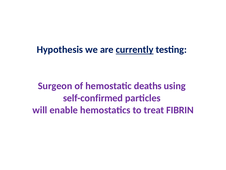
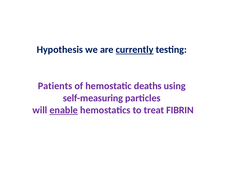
Surgeon: Surgeon -> Patients (55, 86)
self-confirmed: self-confirmed -> self-measuring (93, 98)
enable underline: none -> present (64, 110)
